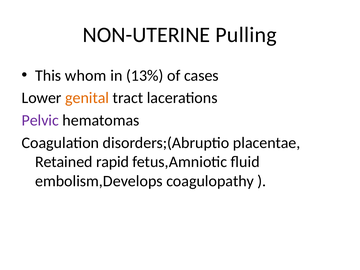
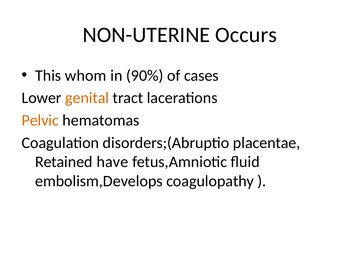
Pulling: Pulling -> Occurs (246, 35)
13%: 13% -> 90% (145, 76)
Pelvic colour: purple -> orange (40, 120)
rapid: rapid -> have (112, 162)
